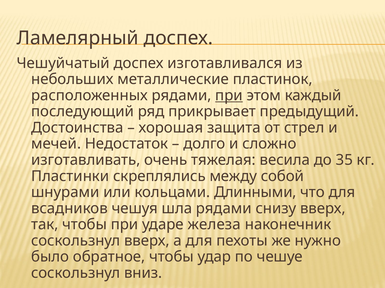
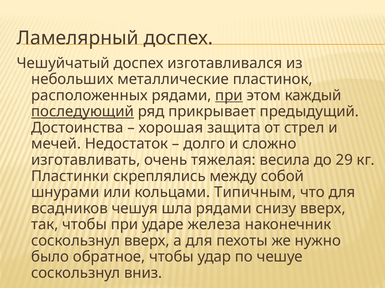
последующий underline: none -> present (83, 112)
35: 35 -> 29 (344, 160)
Длинными: Длинными -> Типичным (255, 193)
